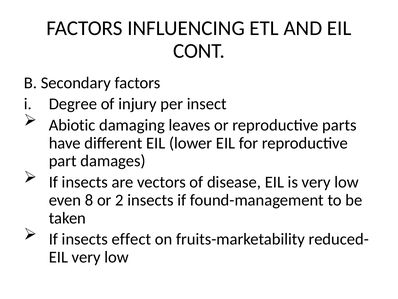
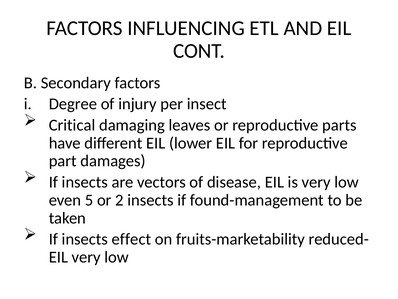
Abiotic: Abiotic -> Critical (72, 125)
8: 8 -> 5 (89, 200)
